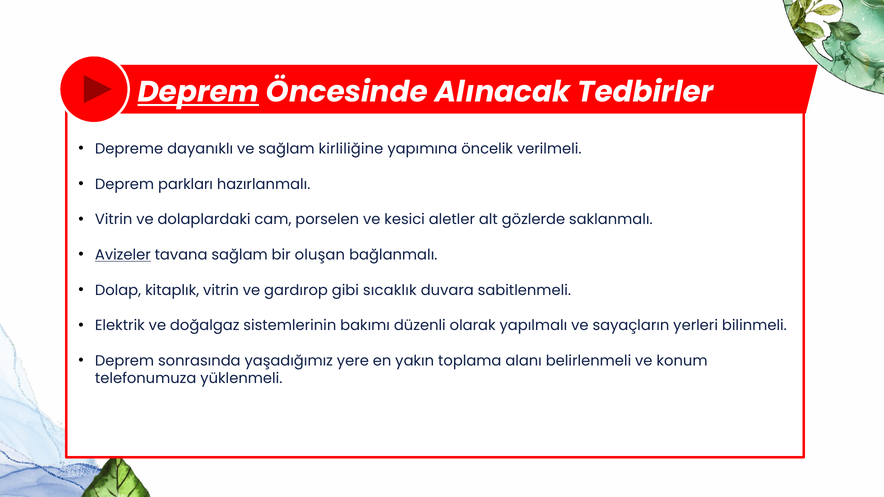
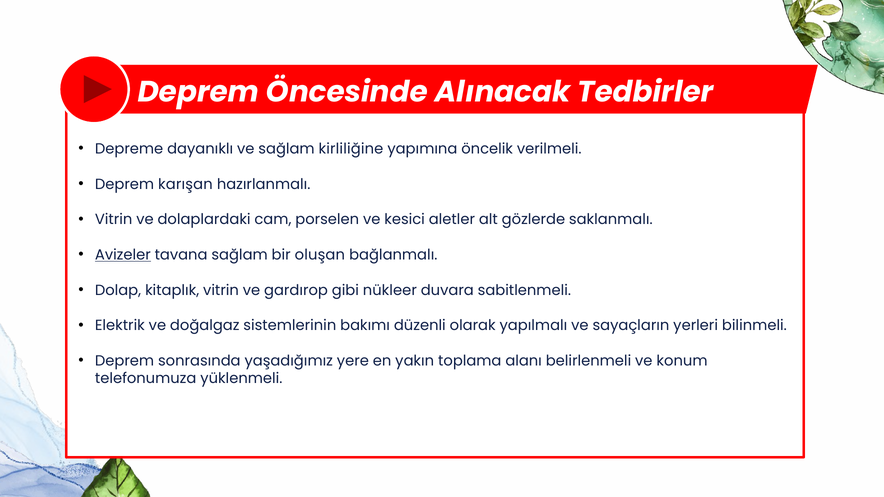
Deprem underline: present -> none (198, 92)
parkları: parkları -> karışan (185, 184)
sıcaklık: sıcaklık -> nükleer (390, 290)
